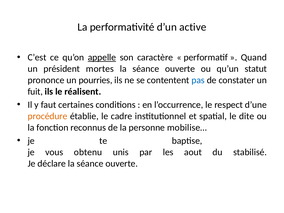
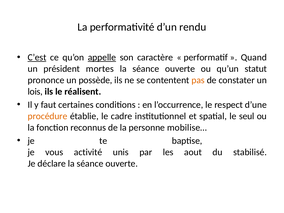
active: active -> rendu (193, 27)
C’est underline: none -> present (37, 57)
pourries: pourries -> possède (95, 80)
pas colour: blue -> orange (198, 80)
fuit: fuit -> lois (35, 92)
dite: dite -> seul (247, 116)
obtenu: obtenu -> activité (88, 152)
